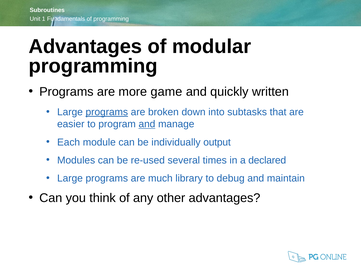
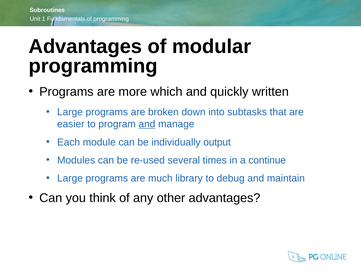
game: game -> which (166, 92)
programs underline: present -> none (107, 112)
declared: declared -> continue (267, 160)
